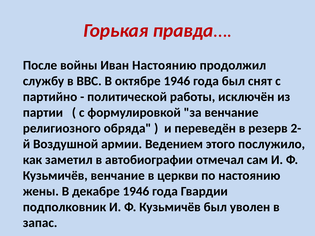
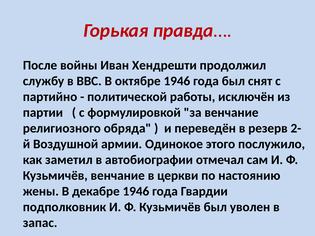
Иван Настоянию: Настоянию -> Хендрешти (164, 65)
Ведением: Ведением -> Одинокое (174, 144)
